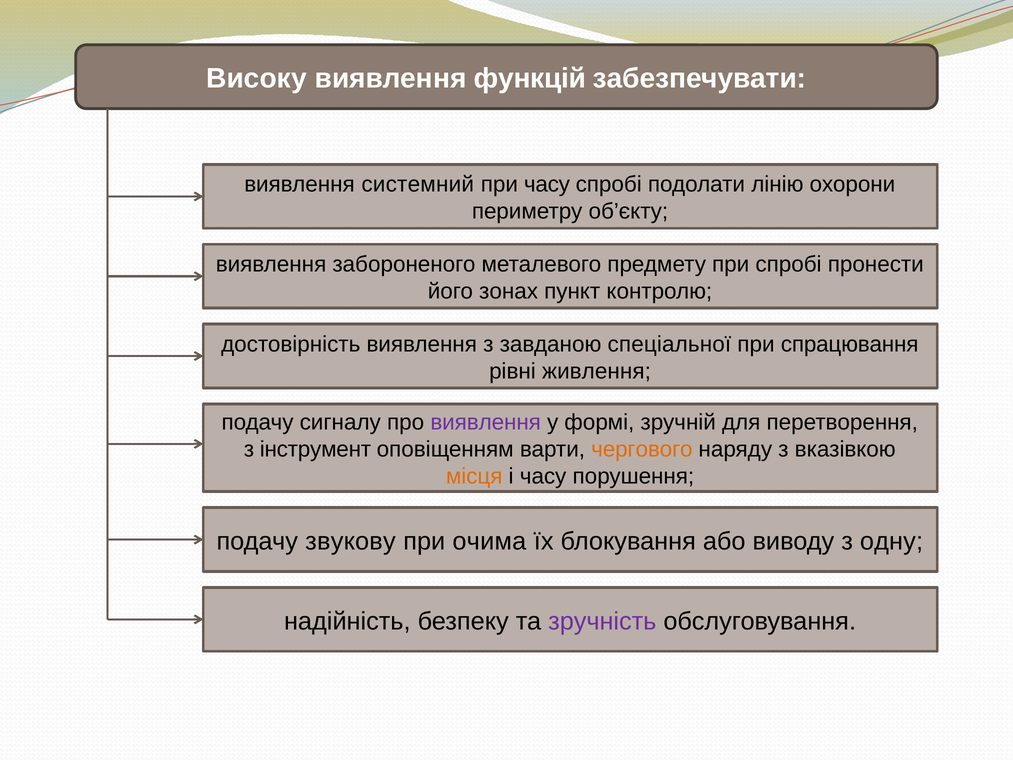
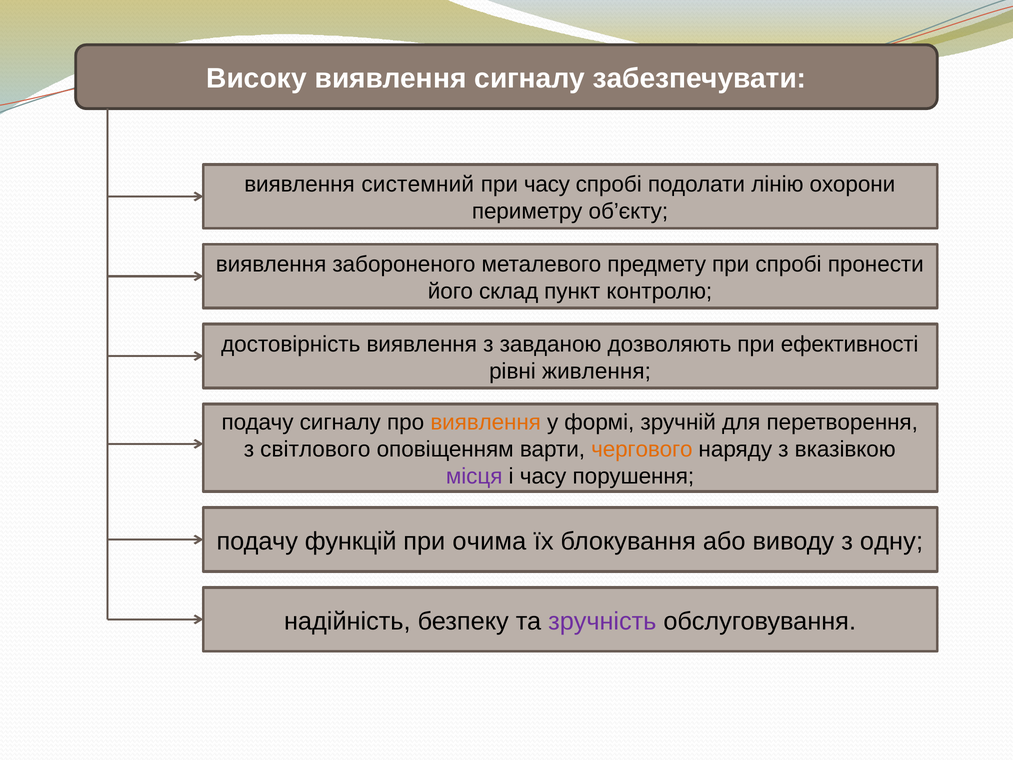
виявлення функцій: функцій -> сигналу (530, 79)
зонах: зонах -> склад (509, 291)
спеціальної: спеціальної -> дозволяють (670, 344)
спрацювання: спрацювання -> ефективності (850, 344)
виявлення colour: purple -> orange (486, 422)
інструмент: інструмент -> світлового (315, 449)
місця colour: orange -> purple (474, 476)
звукову: звукову -> функцій (351, 541)
